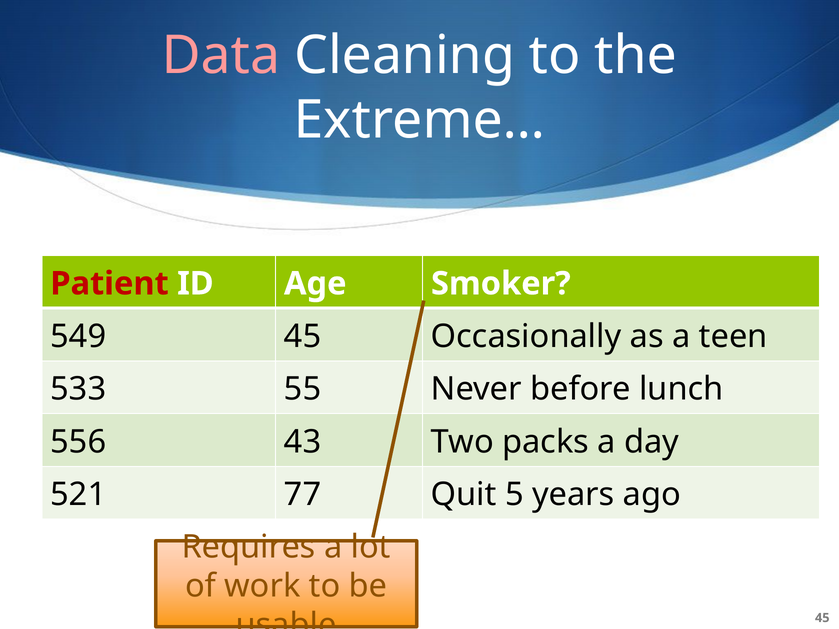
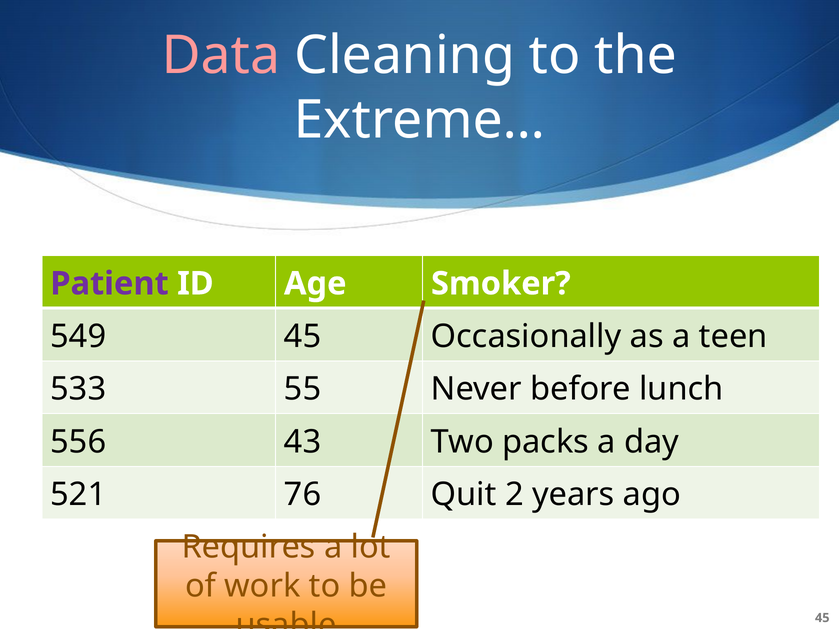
Patient colour: red -> purple (110, 284)
77: 77 -> 76 (303, 495)
5: 5 -> 2 (514, 495)
